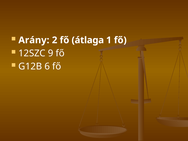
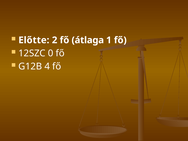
Arány: Arány -> Előtte (34, 40)
9: 9 -> 0 (51, 53)
6: 6 -> 4 (47, 66)
